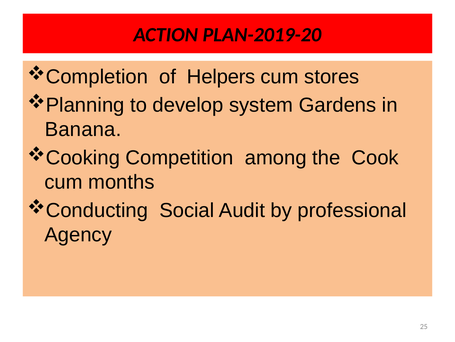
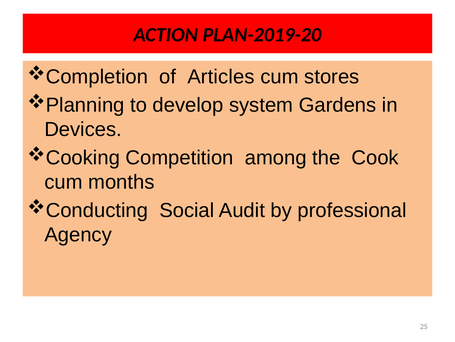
Helpers: Helpers -> Articles (221, 76)
Banana: Banana -> Devices (83, 129)
